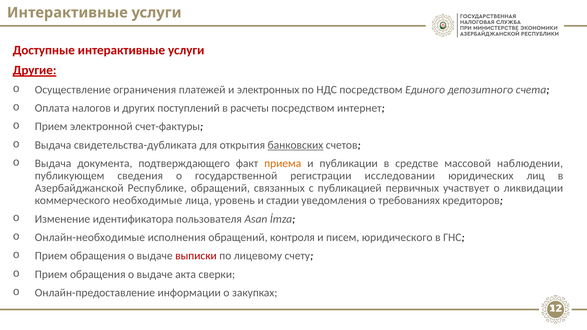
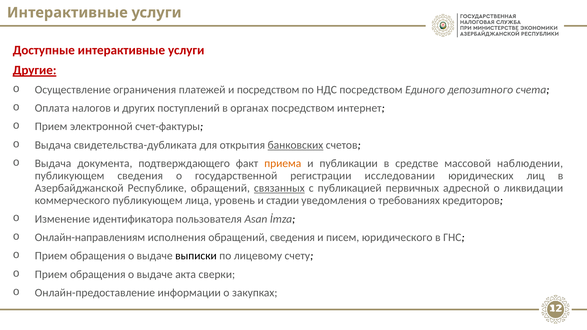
и электронных: электронных -> посредством (268, 90)
расчеты: расчеты -> органах (249, 108)
связанных underline: none -> present (279, 188)
участвует: участвует -> адресной (466, 188)
коммерческого необходимые: необходимые -> публикующем (148, 201)
Онлайн-необходимые: Онлайн-необходимые -> Онлайн-направлениям (90, 238)
обращений контроля: контроля -> сведения (292, 238)
выписки colour: red -> black (196, 256)
